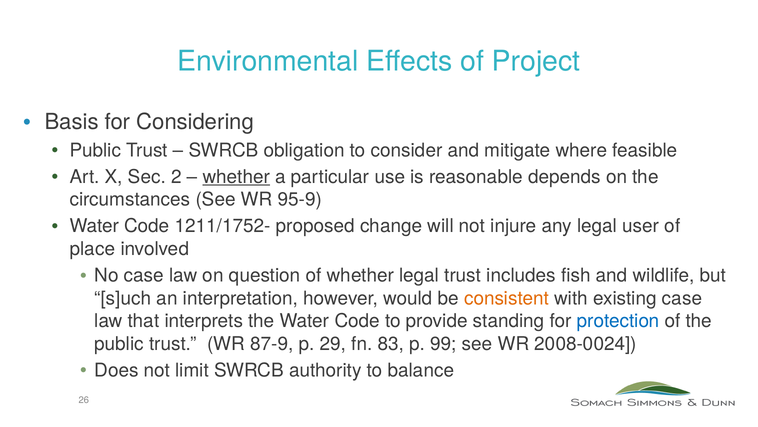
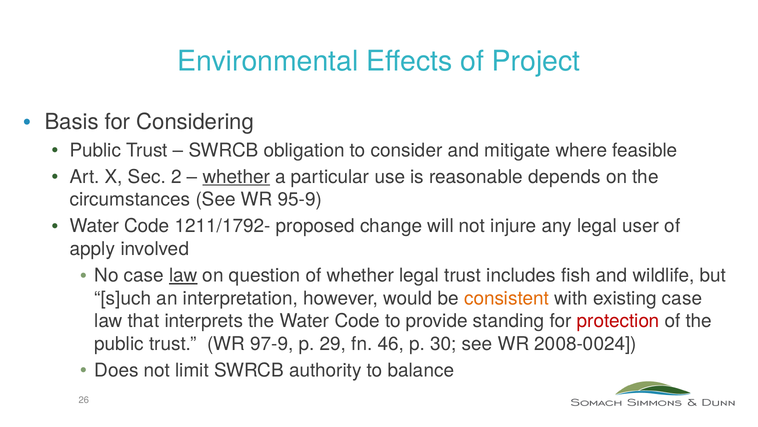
1211/1752-: 1211/1752- -> 1211/1792- (223, 226)
place: place -> apply (92, 249)
law underline: none -> present (183, 275)
protection colour: blue -> red (618, 321)
87-9: 87-9 -> 97-9 (272, 343)
83: 83 -> 46 (391, 343)
99: 99 -> 30 (443, 343)
